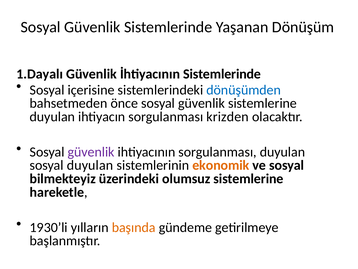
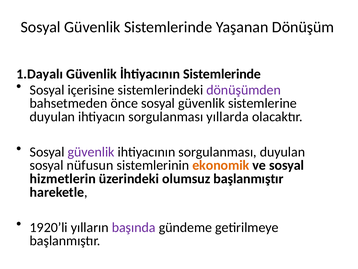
dönüşümden colour: blue -> purple (244, 90)
krizden: krizden -> yıllarda (228, 117)
sosyal duyulan: duyulan -> nüfusun (90, 165)
bilmekteyiz: bilmekteyiz -> hizmetlerin (63, 178)
olumsuz sistemlerine: sistemlerine -> başlanmıştır (248, 178)
1930’li: 1930’li -> 1920’li (49, 227)
başında colour: orange -> purple (134, 227)
